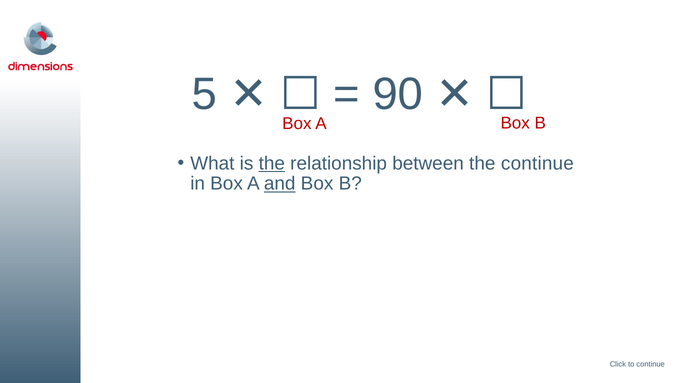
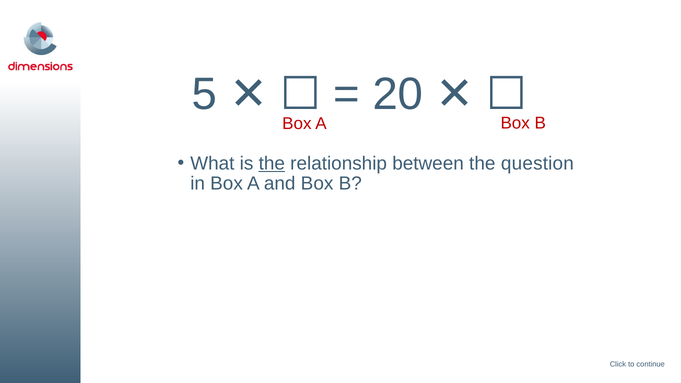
90: 90 -> 20 (398, 94)
the continue: continue -> question (537, 163)
and underline: present -> none (280, 184)
